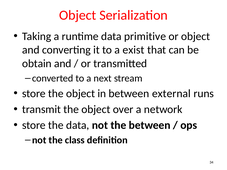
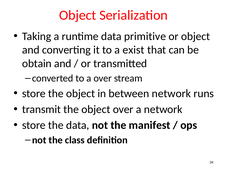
a next: next -> over (103, 78)
between external: external -> network (171, 94)
the between: between -> manifest (150, 125)
